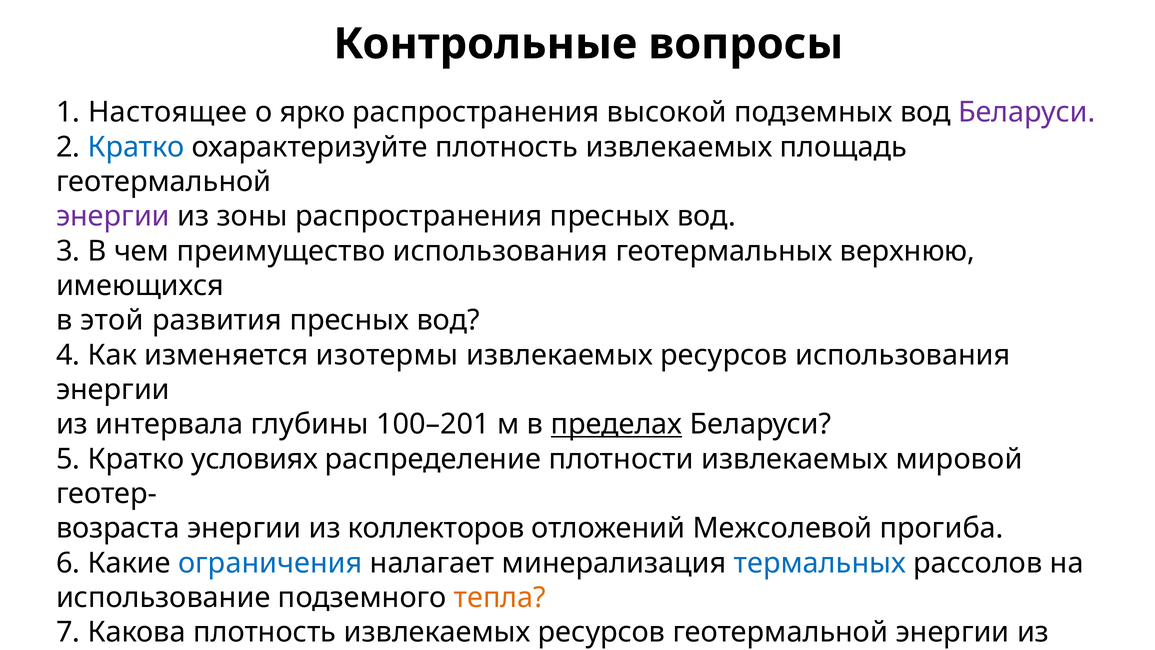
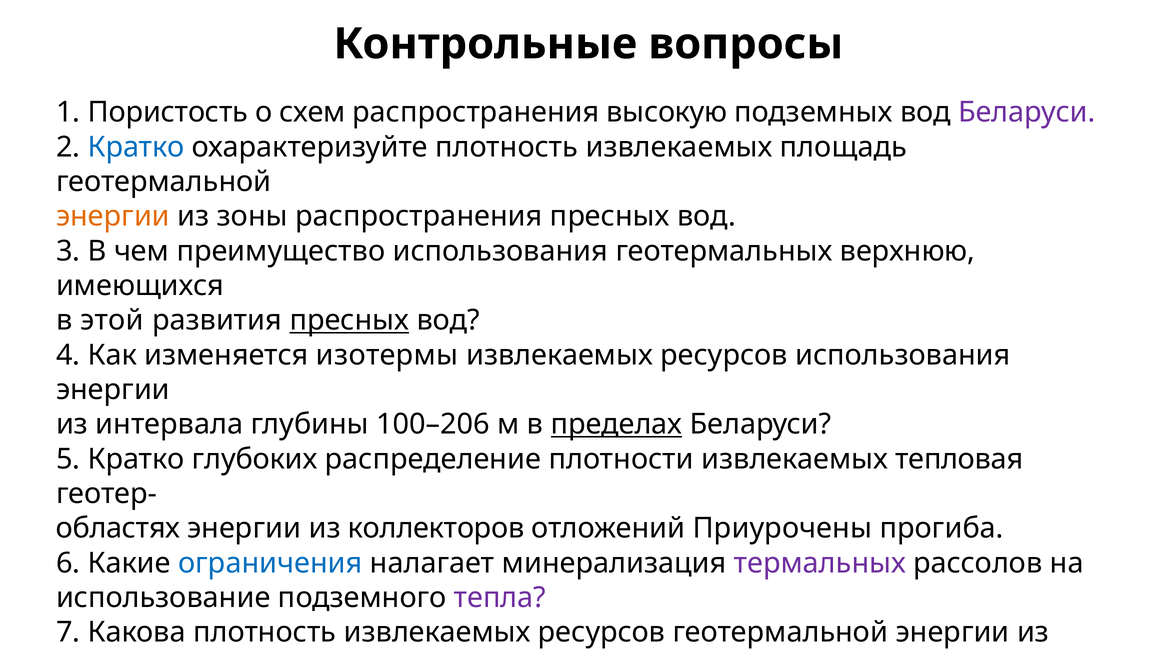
Настоящее: Настоящее -> Пористость (168, 112)
ярко: ярко -> схем (313, 112)
высокой: высокой -> высокую (667, 112)
энергии colour: purple -> orange (113, 216)
пресных underline: none -> present (349, 320)
100–201: 100–201 -> 100–206 (433, 424)
условиях: условиях -> глубоких (255, 459)
мировой: мировой -> тепловая (959, 459)
возраста: возраста -> областях (118, 528)
Межсолевой: Межсолевой -> Приурочены (782, 528)
термальных colour: blue -> purple (820, 563)
тепла colour: orange -> purple (500, 597)
